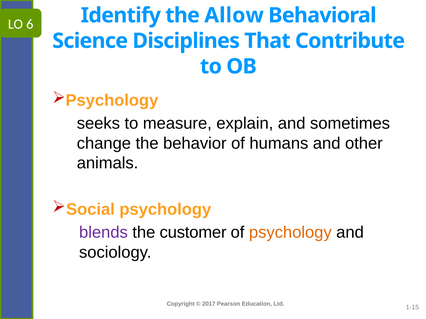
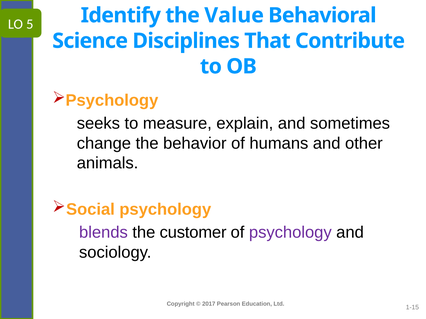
Allow: Allow -> Value (234, 15)
6: 6 -> 5 (30, 24)
psychology colour: orange -> purple (290, 233)
